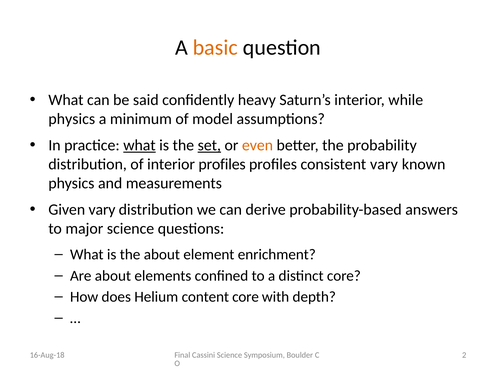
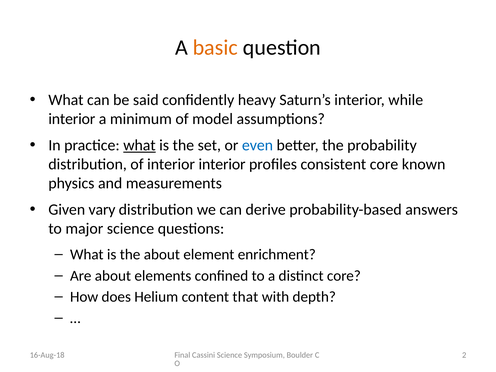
physics: physics -> interior (72, 119)
set underline: present -> none (209, 145)
even colour: orange -> blue (258, 145)
interior profiles: profiles -> interior (222, 164)
consistent vary: vary -> core (384, 164)
content core: core -> that (245, 297)
